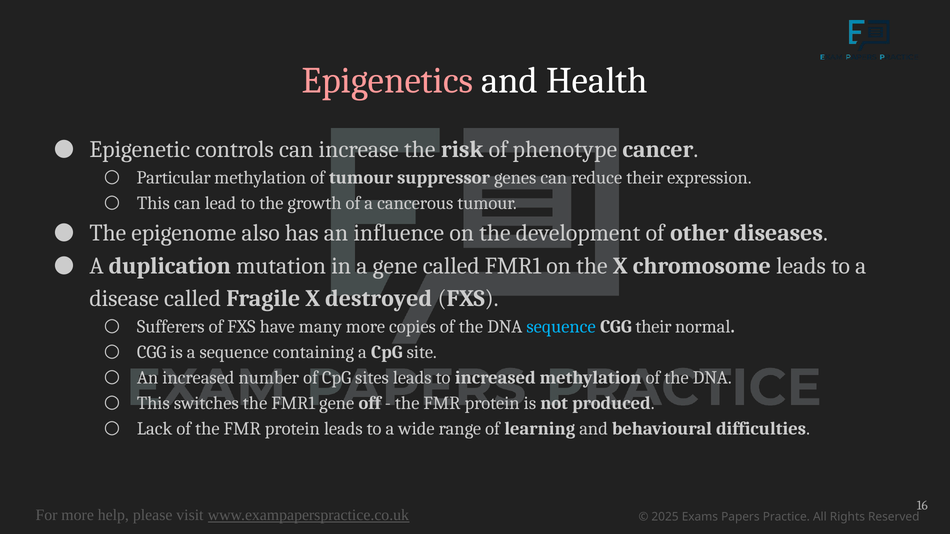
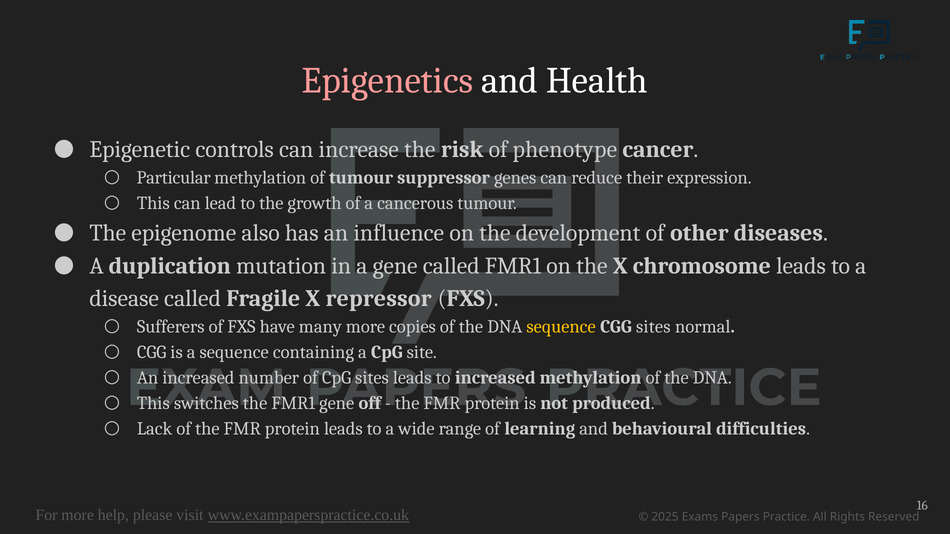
destroyed: destroyed -> repressor (379, 299)
sequence colour: light blue -> yellow (561, 327)
CGG their: their -> sites (653, 327)
